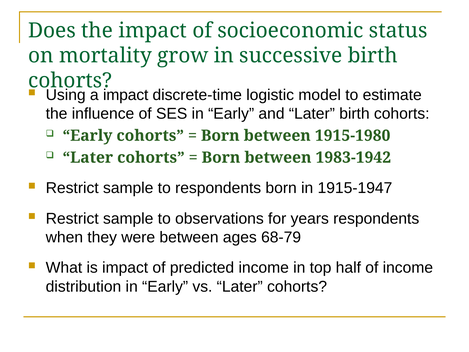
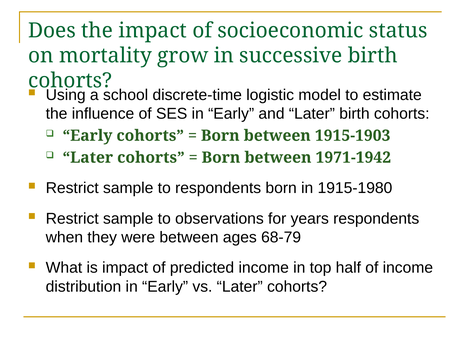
impact: impact -> school (126, 95)
1915-1980: 1915-1980 -> 1915-1903 (353, 136)
1983-1942: 1983-1942 -> 1971-1942 (353, 157)
1915-1947: 1915-1947 -> 1915-1980 (355, 188)
